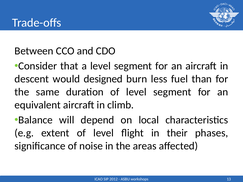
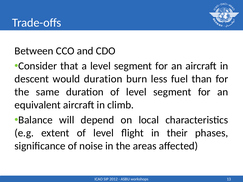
would designed: designed -> duration (103, 79)
